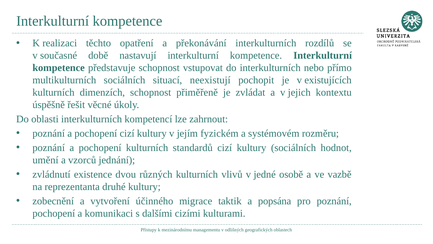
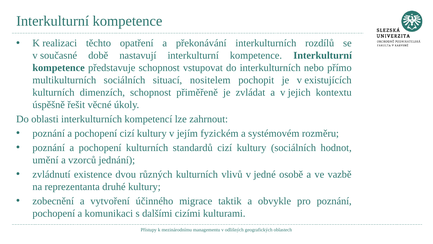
neexistují: neexistují -> nositelem (210, 80)
popsána: popsána -> obvykle (275, 201)
